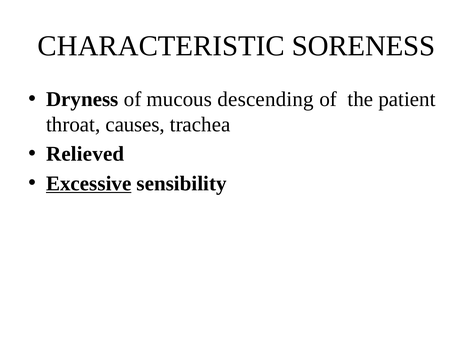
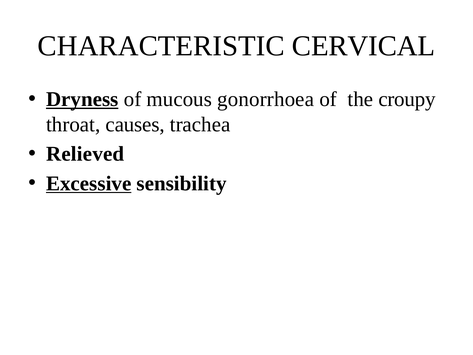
SORENESS: SORENESS -> CERVICAL (364, 46)
Dryness underline: none -> present (82, 99)
descending: descending -> gonorrhoea (266, 99)
patient: patient -> croupy (407, 99)
